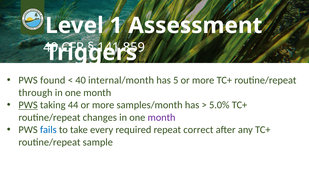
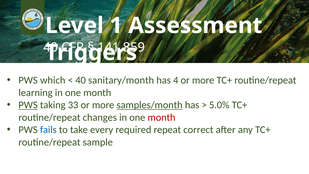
found: found -> which (53, 80)
internal/month: internal/month -> sanitary/month (121, 80)
5: 5 -> 4 (176, 80)
through: through -> learning (36, 93)
44: 44 -> 33 (73, 105)
samples/month underline: none -> present (150, 105)
month colour: purple -> red (162, 117)
